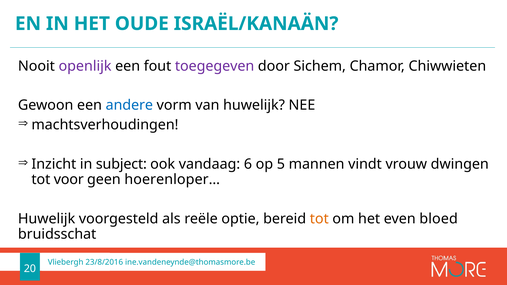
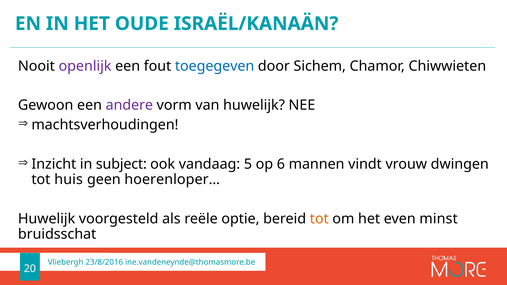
toegegeven colour: purple -> blue (215, 66)
andere colour: blue -> purple (129, 105)
6: 6 -> 5 (248, 164)
5: 5 -> 6 (281, 164)
voor: voor -> huis (69, 180)
bloed: bloed -> minst (439, 219)
